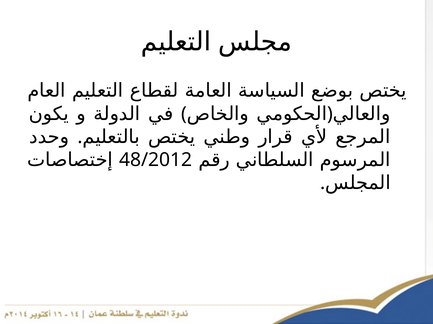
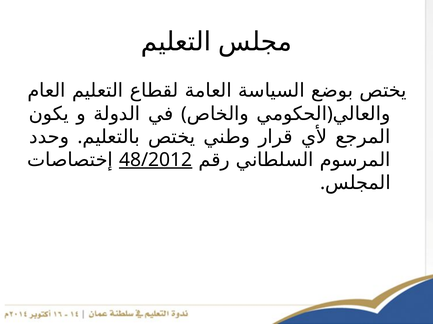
48/2012 underline: none -> present (156, 160)
